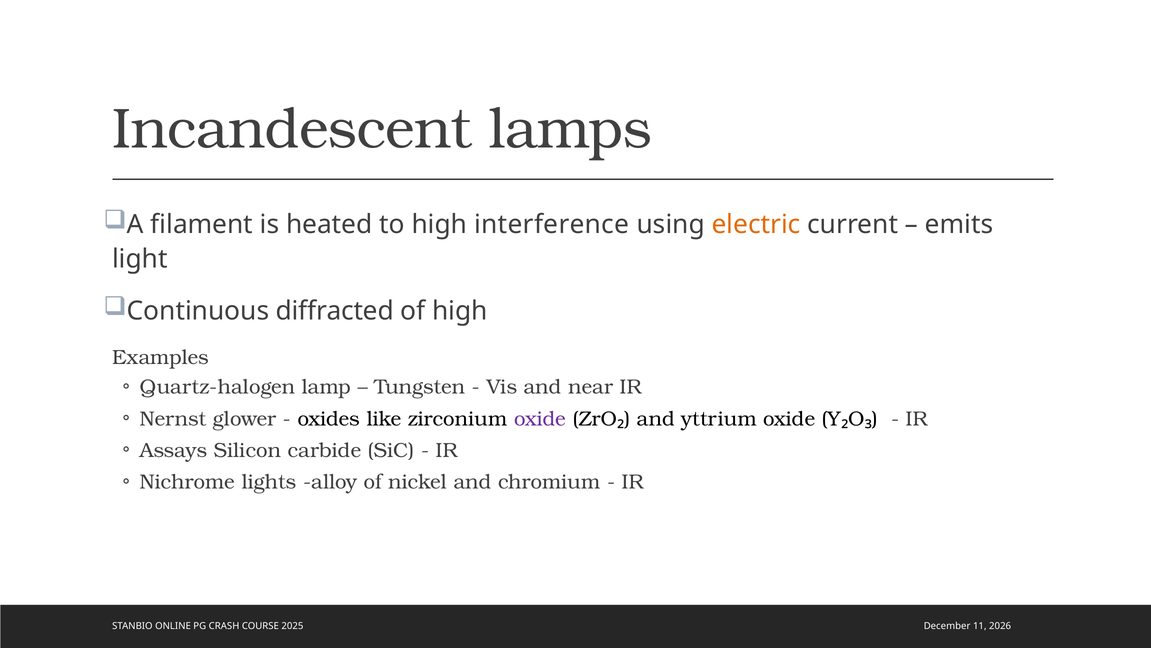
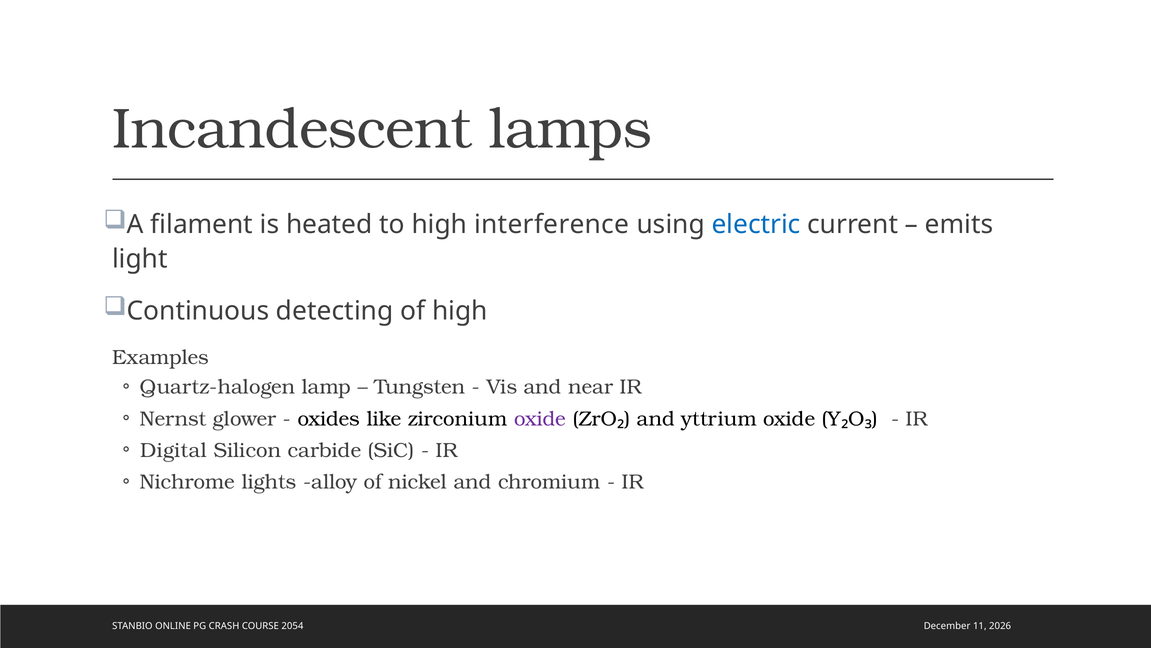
electric colour: orange -> blue (756, 224)
diffracted: diffracted -> detecting (335, 311)
Assays: Assays -> Digital (173, 450)
2025: 2025 -> 2054 (292, 626)
